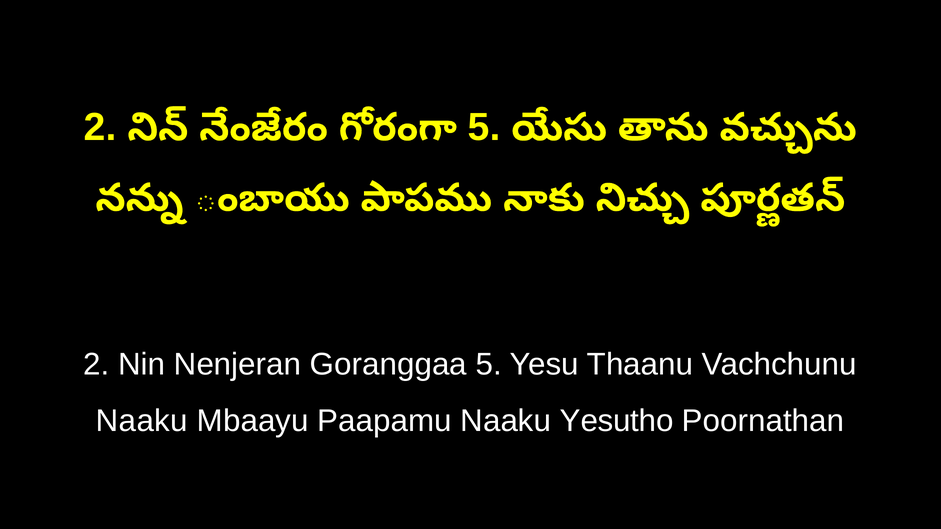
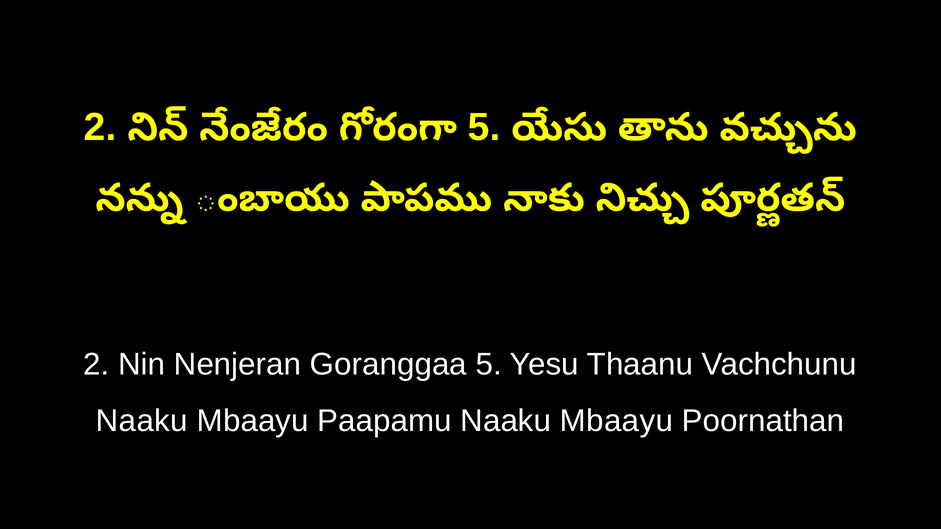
Paapamu Naaku Yesutho: Yesutho -> Mbaayu (616, 421)
